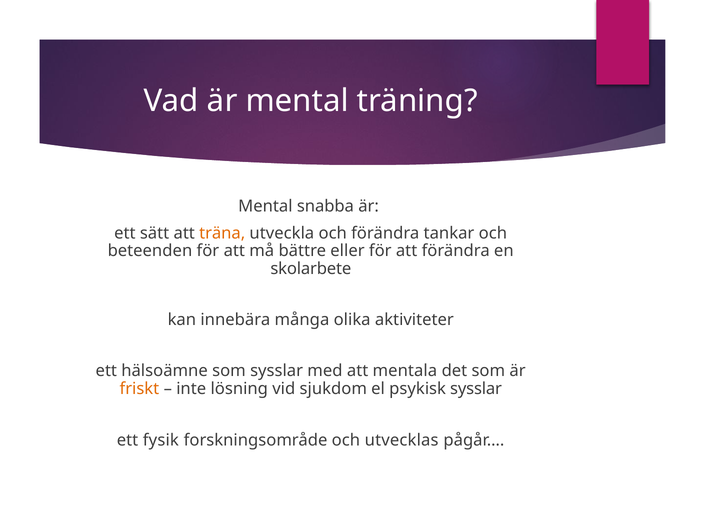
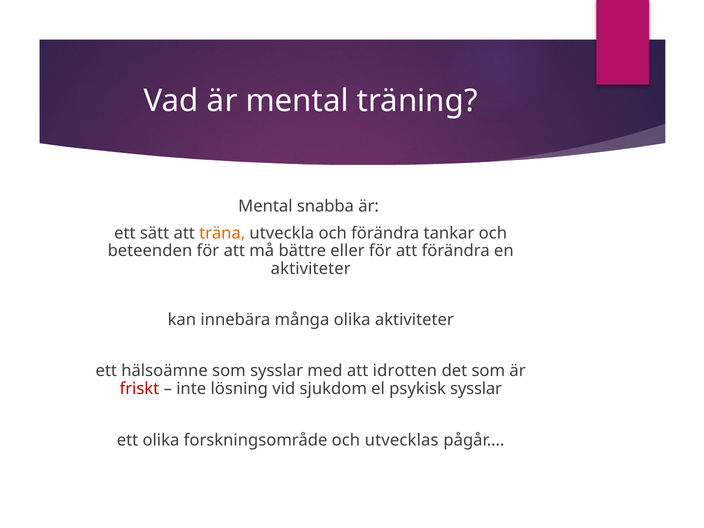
skolarbete: skolarbete -> aktiviteter (311, 269)
mentala: mentala -> idrotten (405, 371)
friskt colour: orange -> red (139, 389)
ett fysik: fysik -> olika (161, 440)
